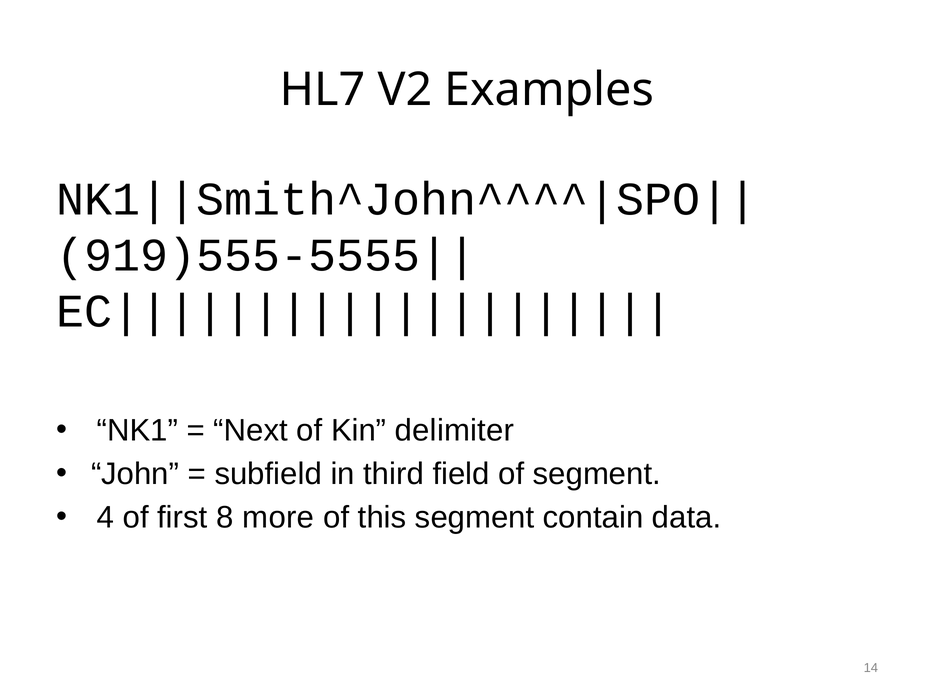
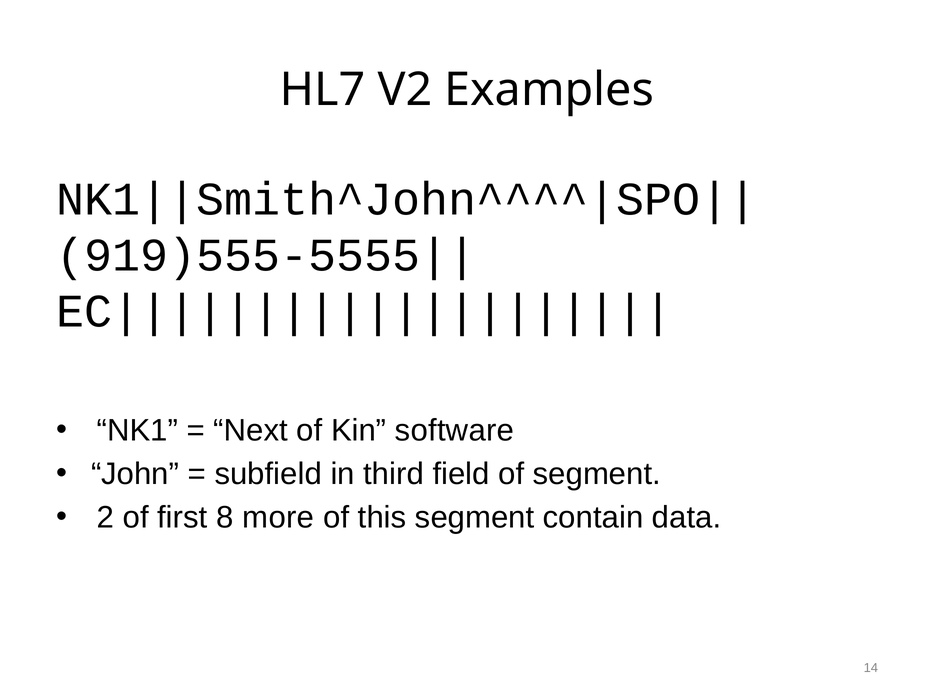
delimiter: delimiter -> software (455, 431)
4: 4 -> 2 (106, 518)
